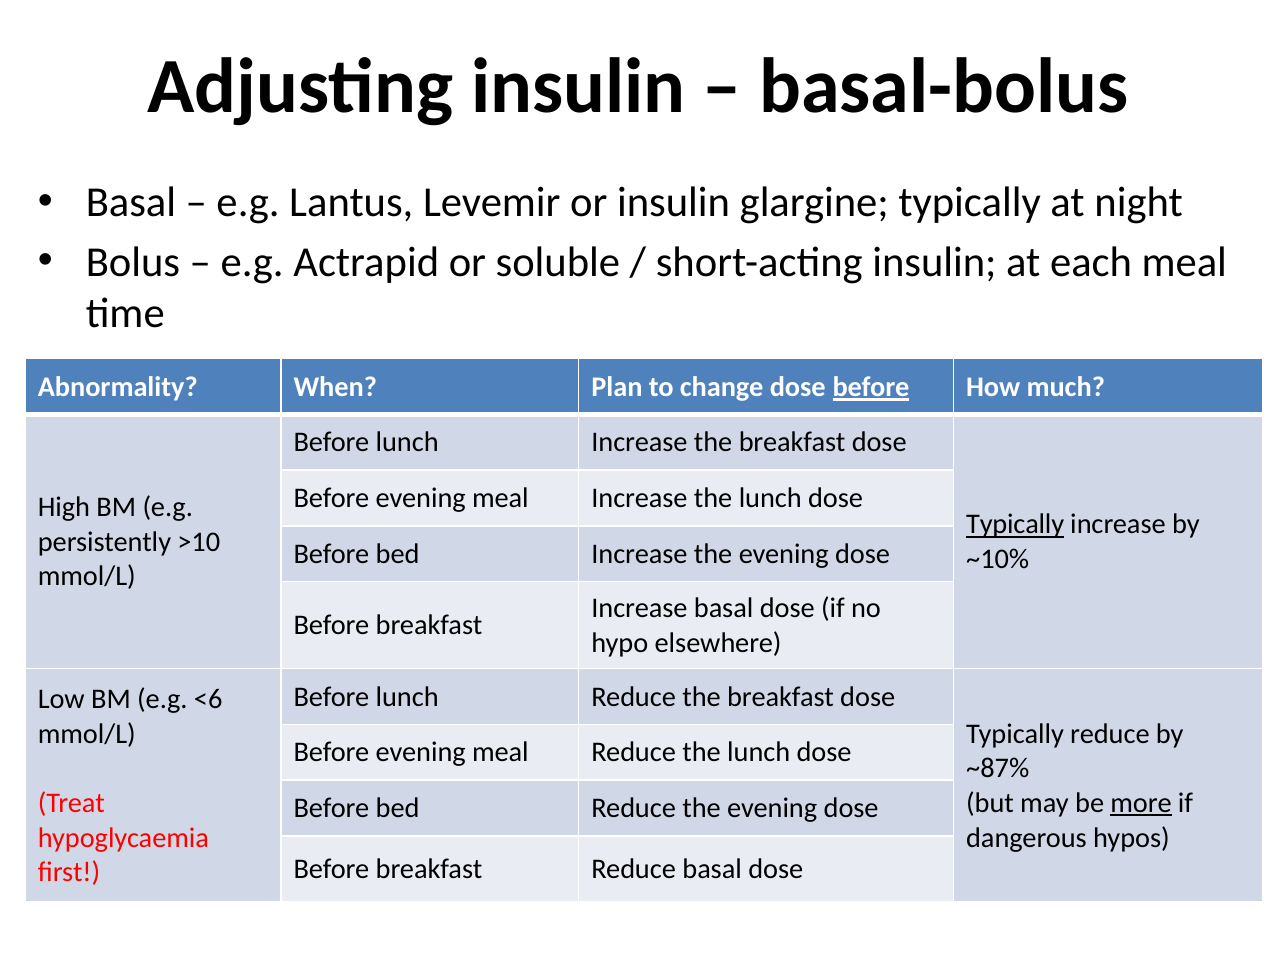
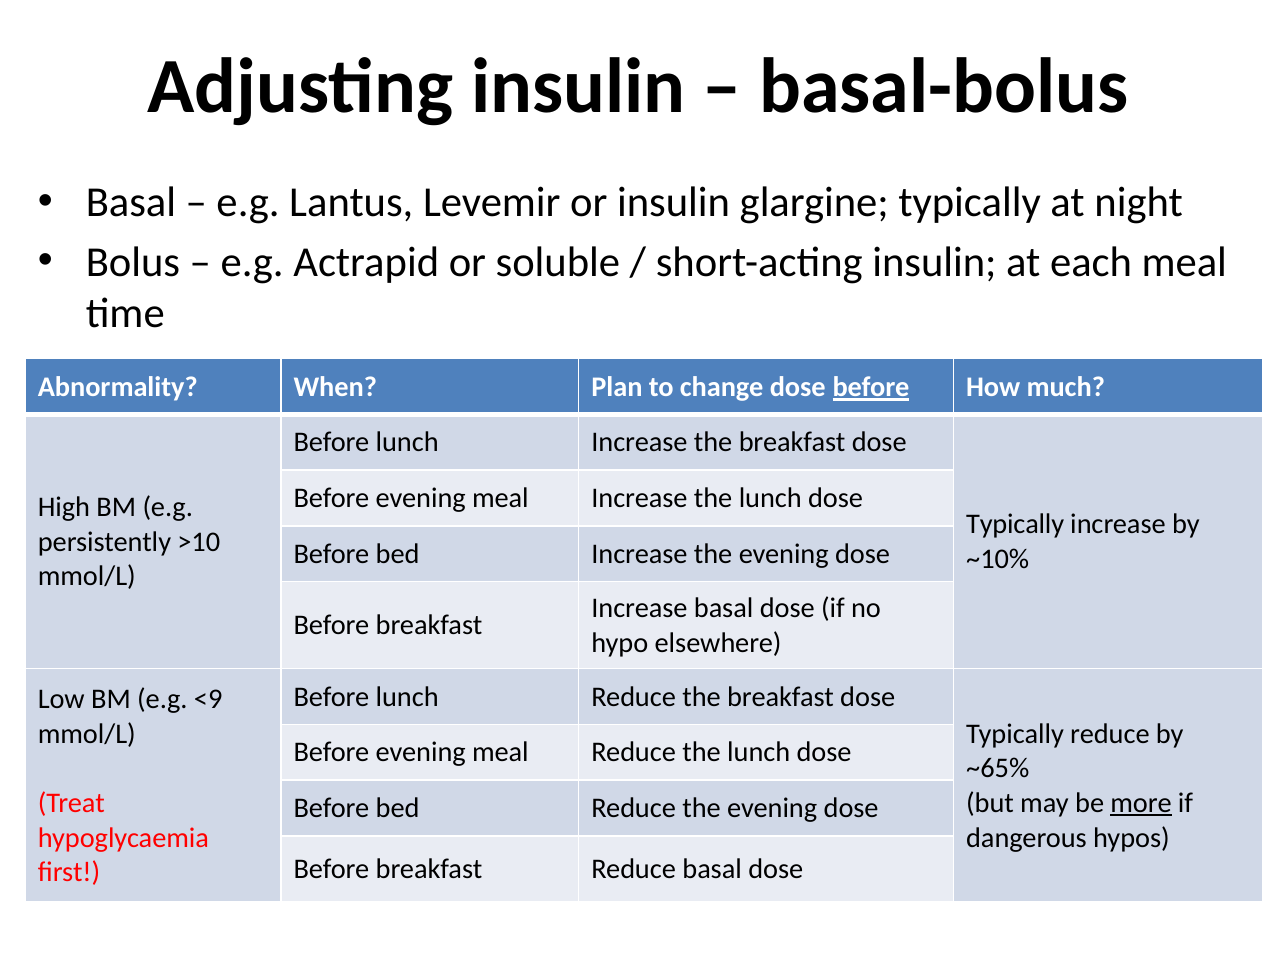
Typically underline: present -> none (1015, 524)
<6: <6 -> <9 (208, 699)
~87%: ~87% -> ~65% (998, 768)
